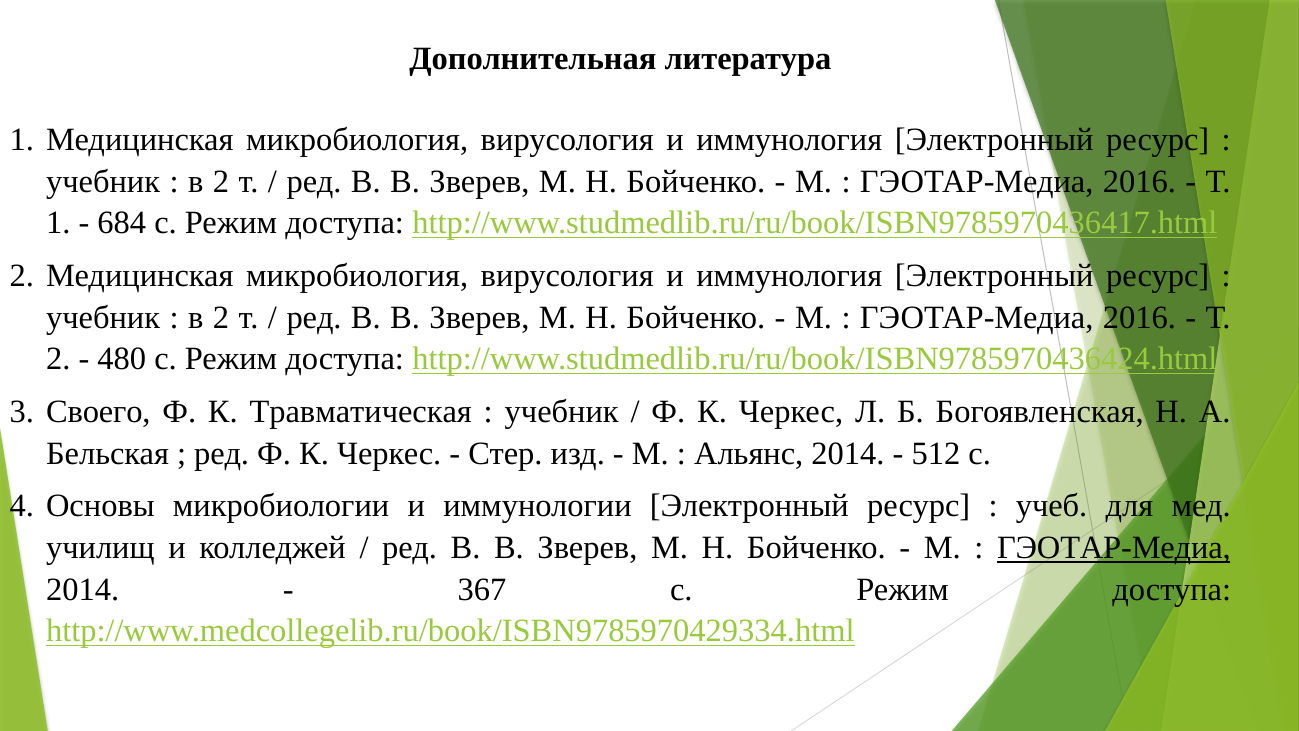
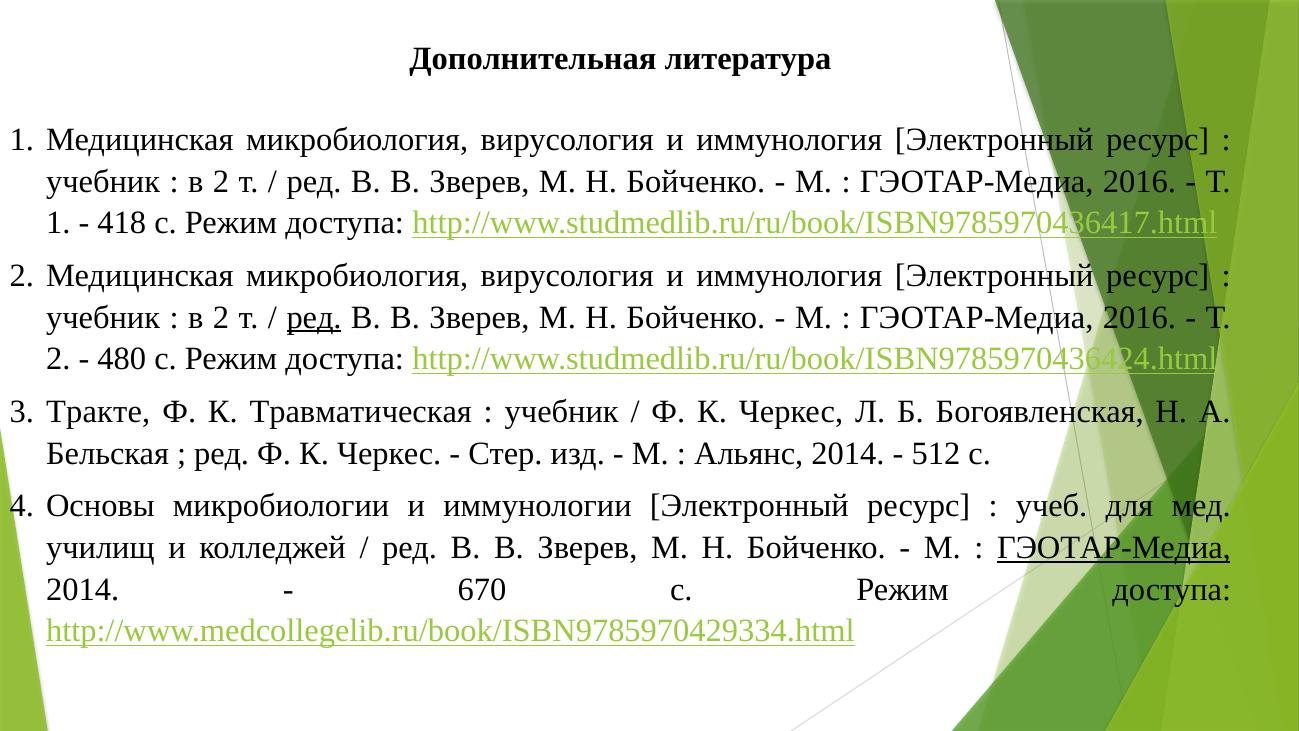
684: 684 -> 418 (122, 223)
ред underline: none -> present (314, 317)
Своего: Своего -> Тракте (98, 412)
367: 367 -> 670 (482, 589)
